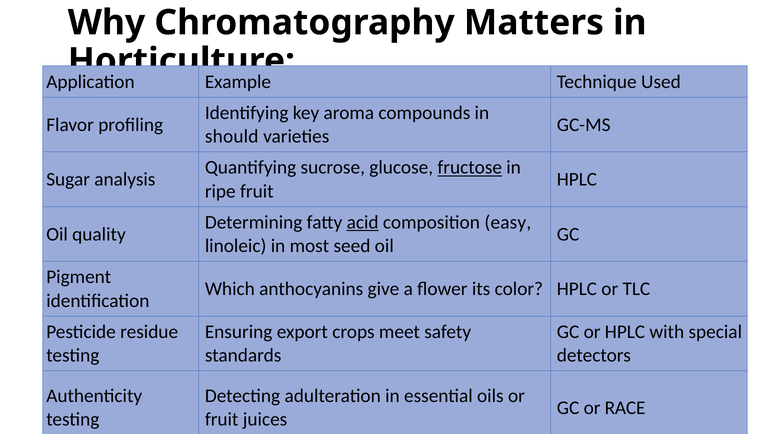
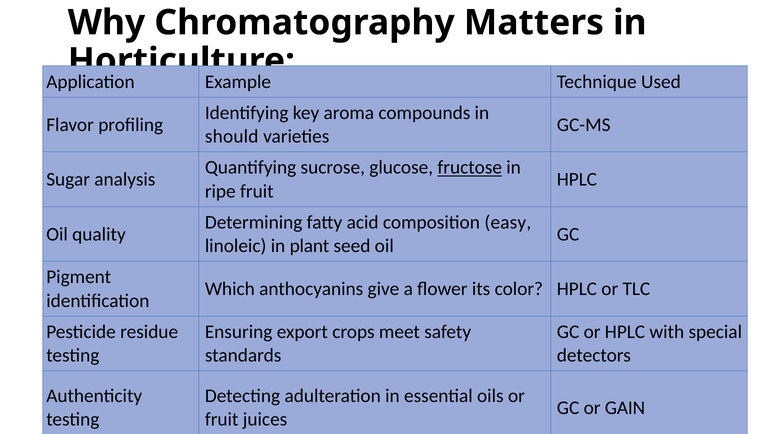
acid underline: present -> none (363, 222)
most: most -> plant (309, 246)
RACE: RACE -> GAIN (625, 408)
